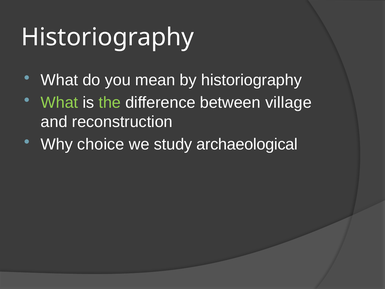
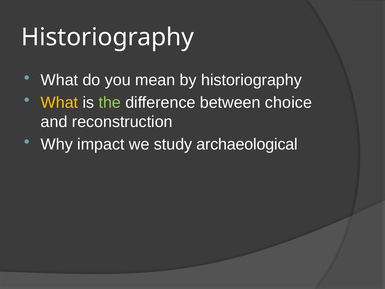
What colour: light green -> yellow (59, 102)
village: village -> choice (289, 102)
choice: choice -> impact (101, 144)
